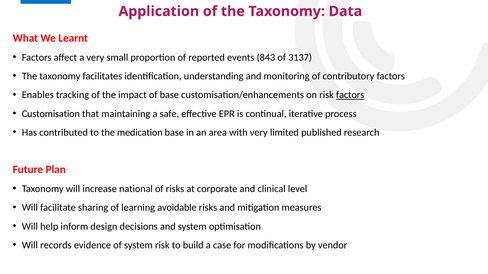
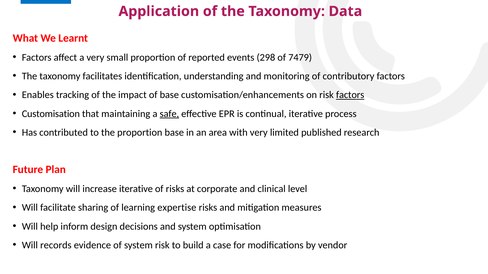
843: 843 -> 298 (266, 58)
3137: 3137 -> 7479 (300, 58)
safe underline: none -> present (169, 114)
the medication: medication -> proportion (140, 133)
increase national: national -> iterative (136, 189)
avoidable: avoidable -> expertise (177, 208)
